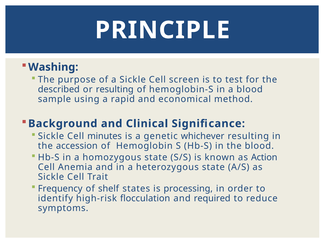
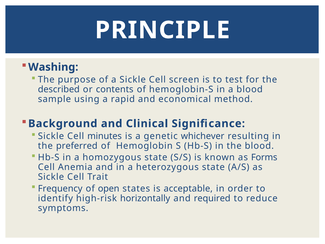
or resulting: resulting -> contents (115, 89)
accession: accession -> preferred (77, 146)
Action: Action -> Forms (264, 157)
shelf: shelf -> open (109, 188)
processing: processing -> acceptable (188, 188)
flocculation: flocculation -> horizontally (145, 198)
